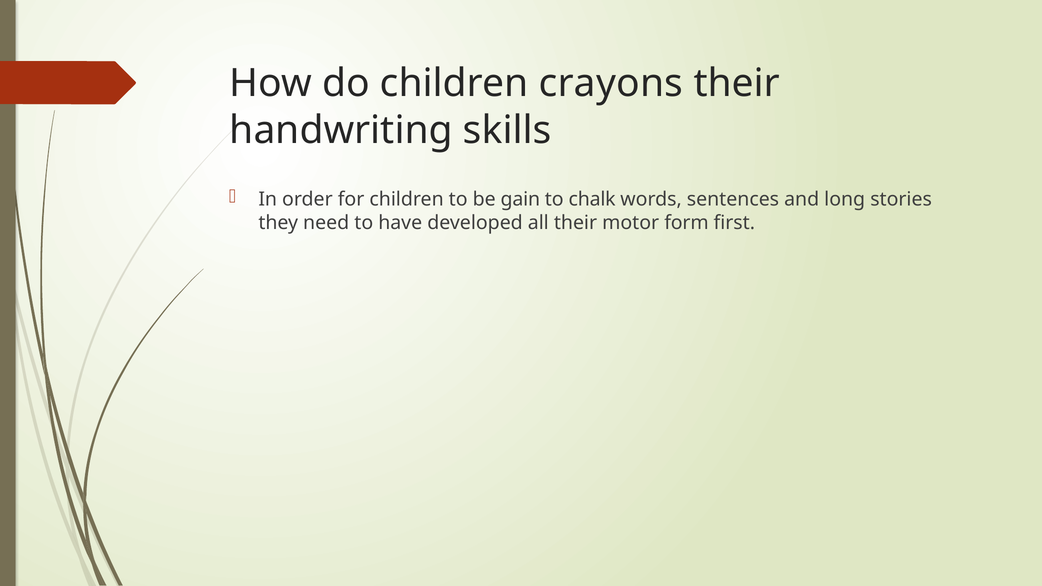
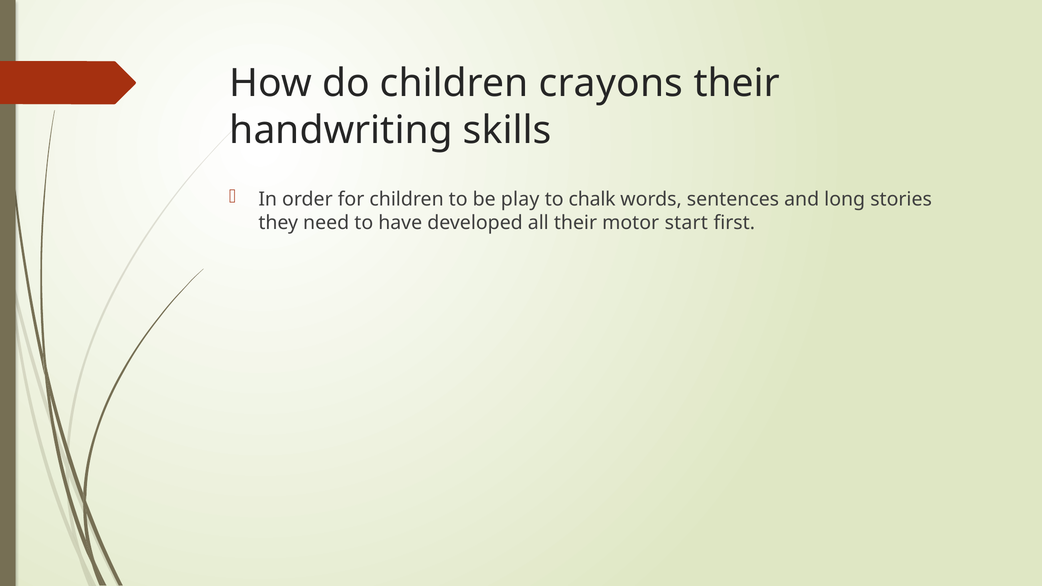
gain: gain -> play (520, 199)
form: form -> start (686, 223)
